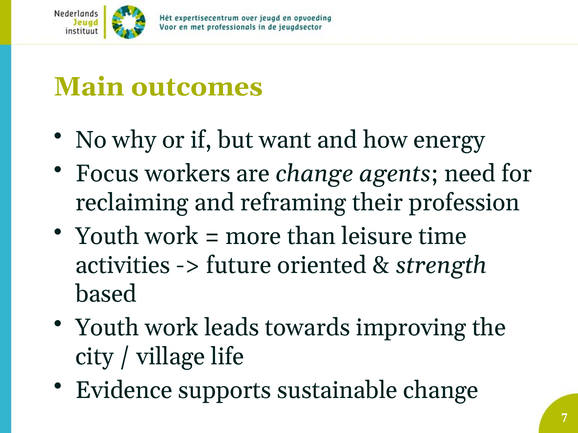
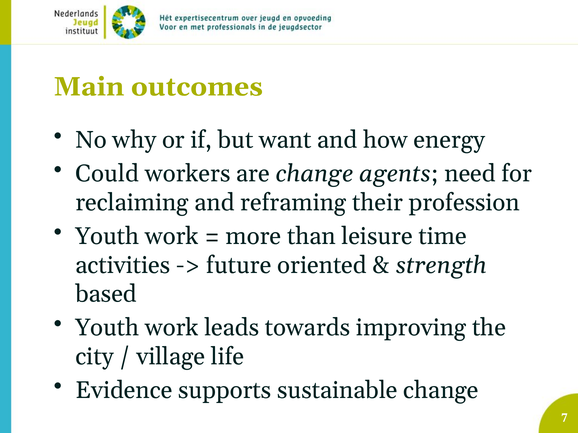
Focus: Focus -> Could (107, 174)
